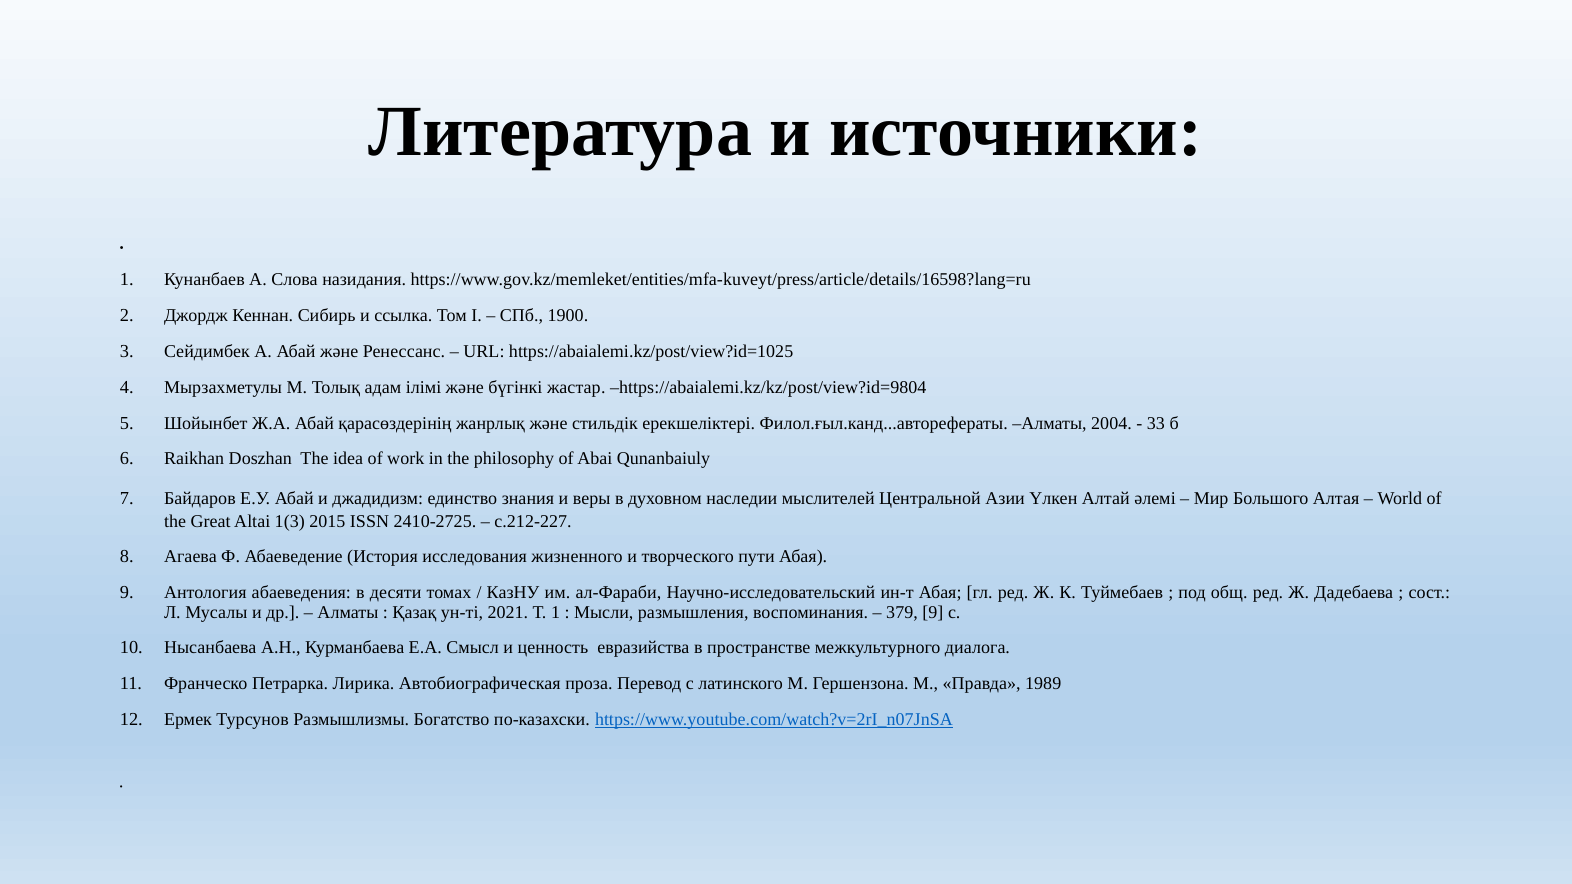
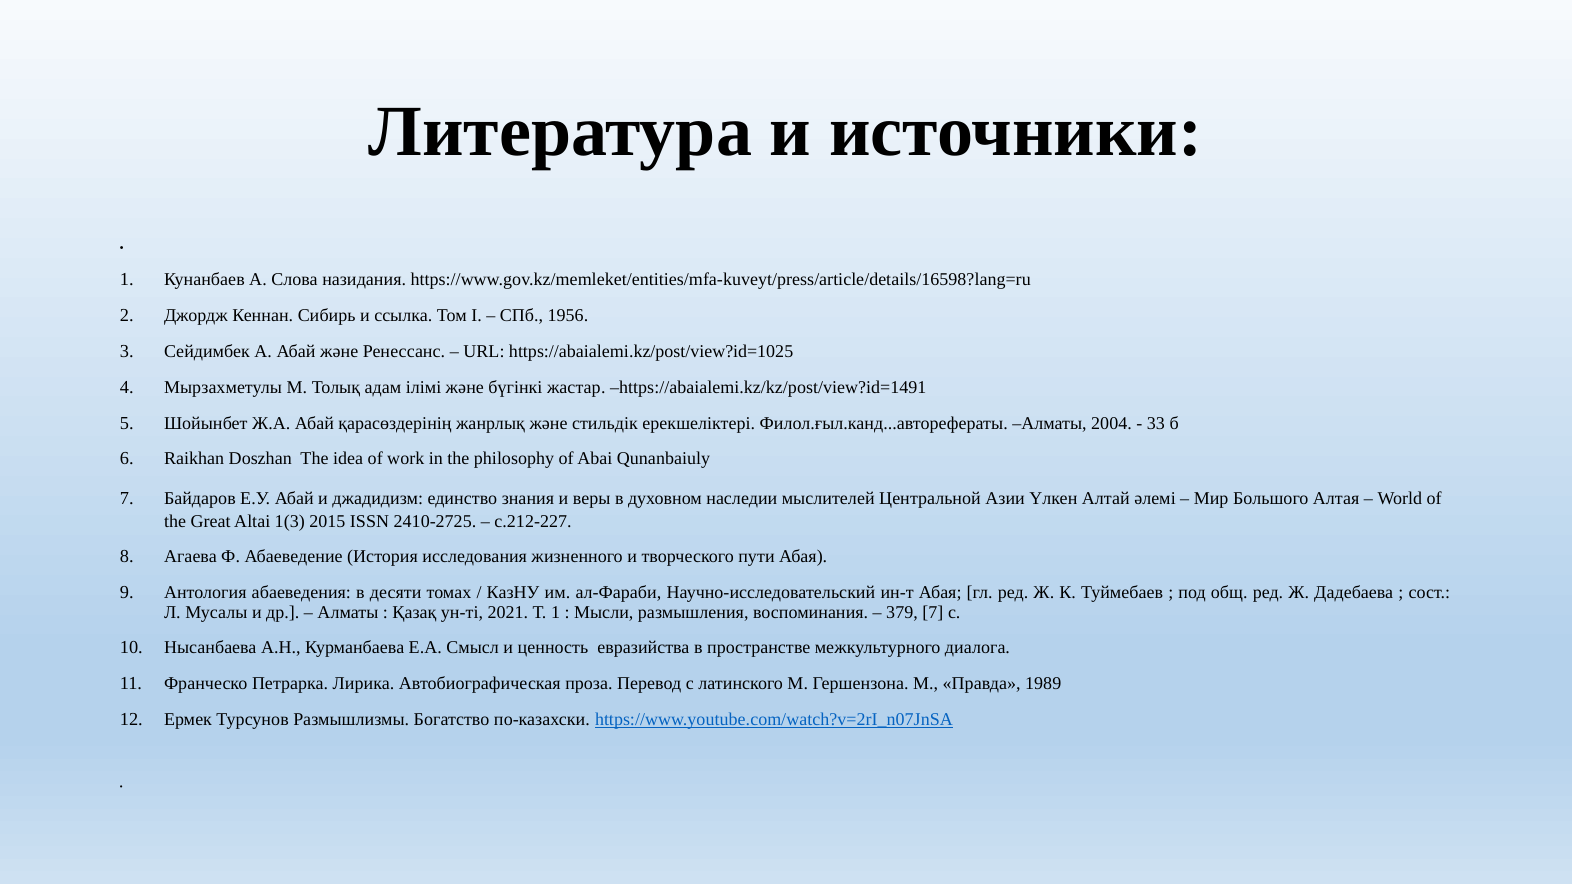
1900: 1900 -> 1956 (568, 316)
https://abaialemi.kz/kz/post/view?id=9804: https://abaialemi.kz/kz/post/view?id=9804 -> https://abaialemi.kz/kz/post/view?id=1491 (768, 387)
379 9: 9 -> 7 (933, 612)
